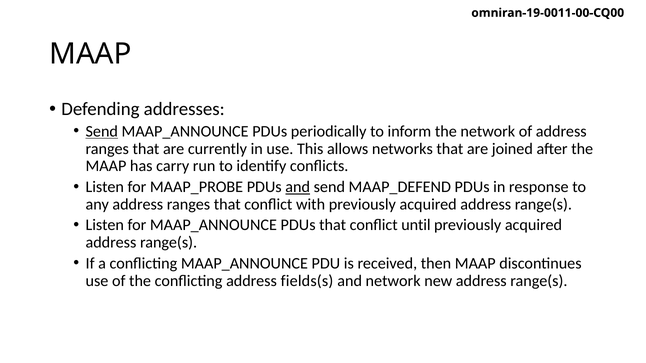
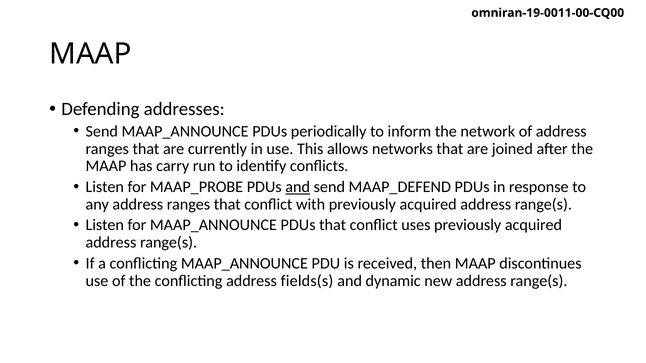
Send underline: present -> none (102, 131)
until: until -> uses (416, 225)
and network: network -> dynamic (393, 281)
